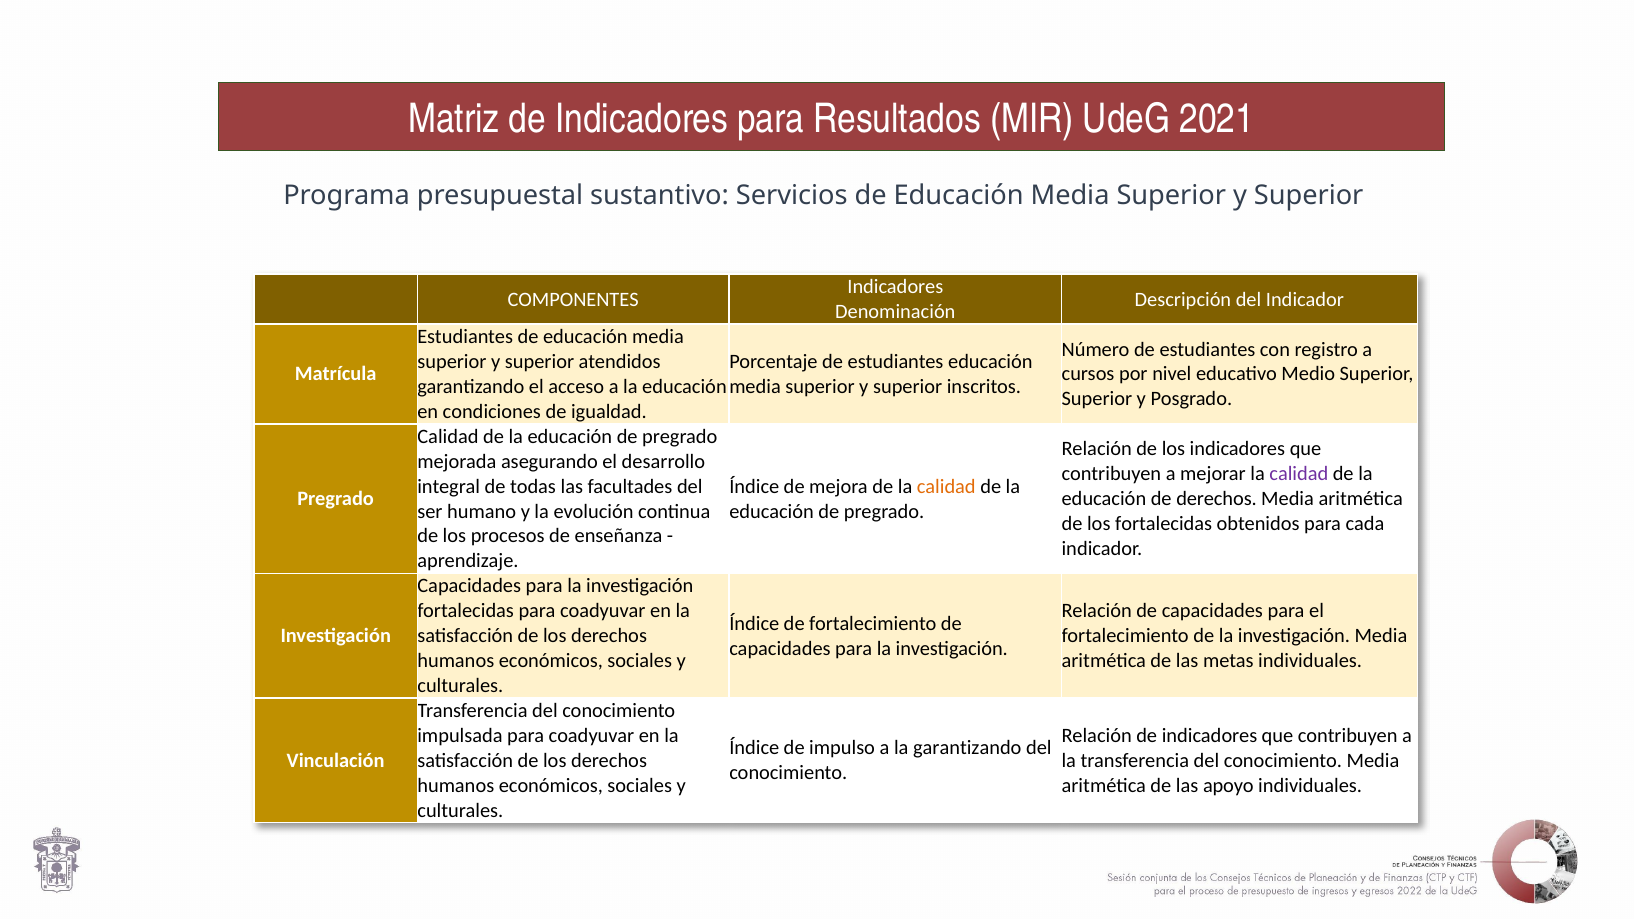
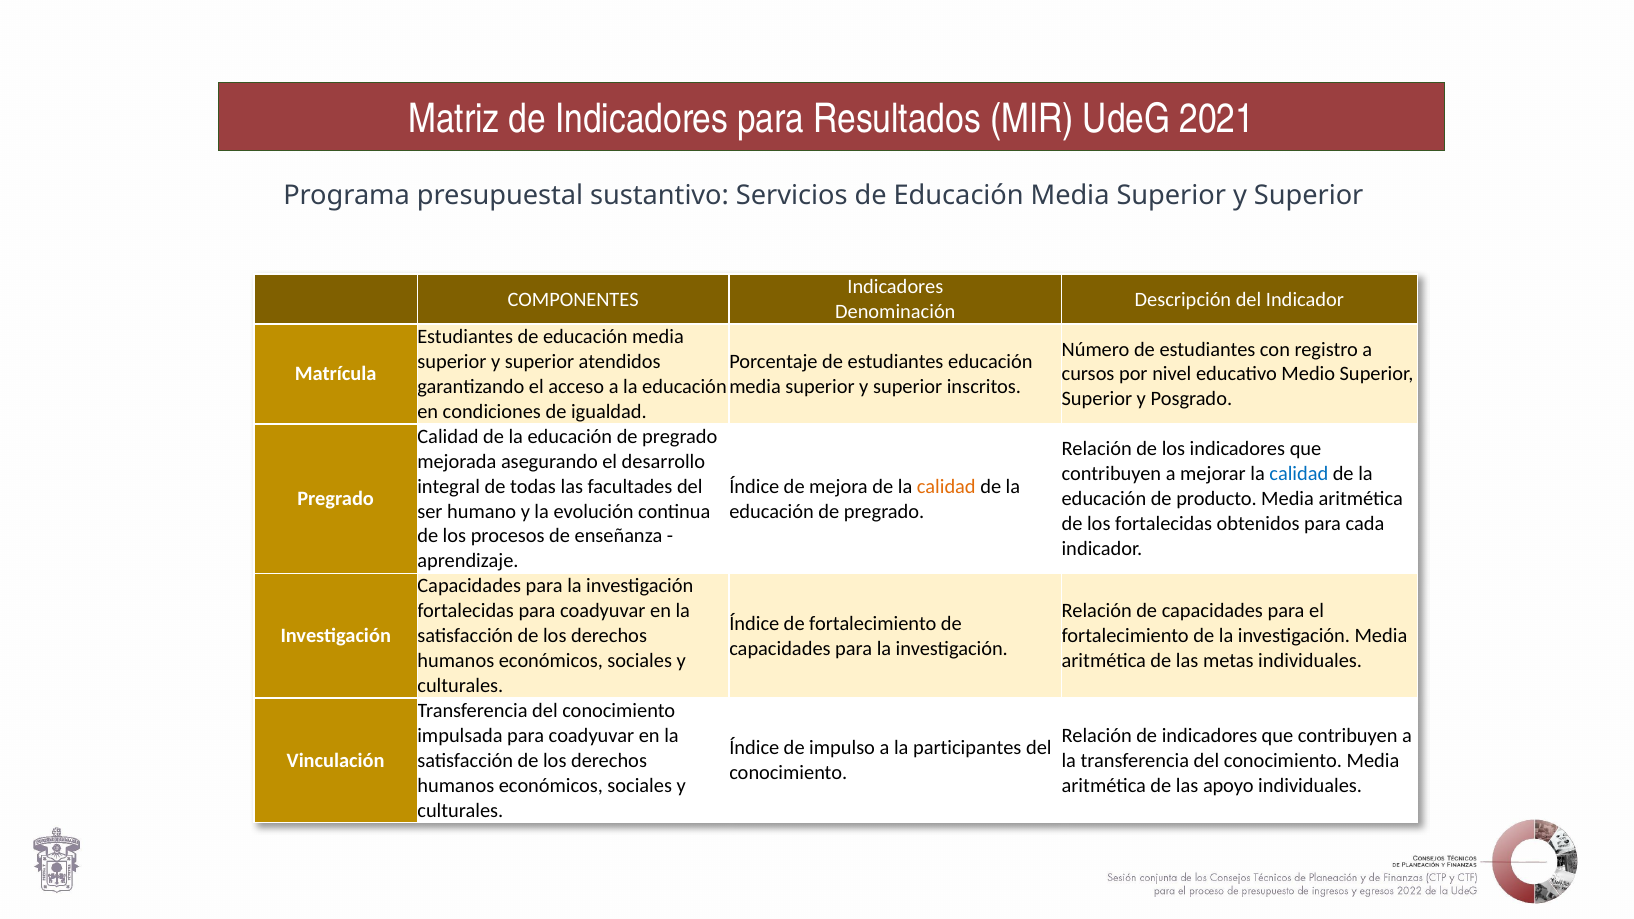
calidad colour: purple -> blue (1299, 474)
de derechos: derechos -> producto (1217, 499)
la garantizando: garantizando -> participantes (967, 748)
